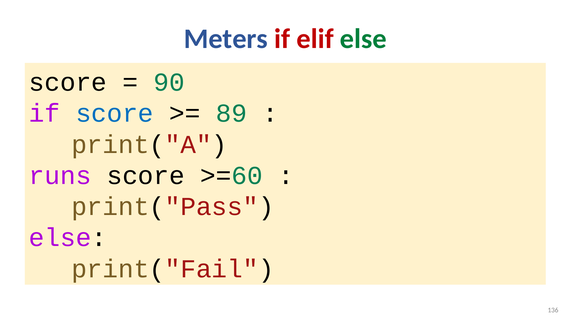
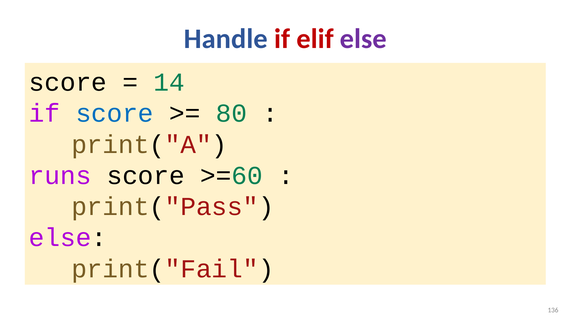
Meters: Meters -> Handle (226, 39)
else colour: green -> purple (363, 39)
90: 90 -> 14 (169, 82)
89: 89 -> 80 (231, 114)
